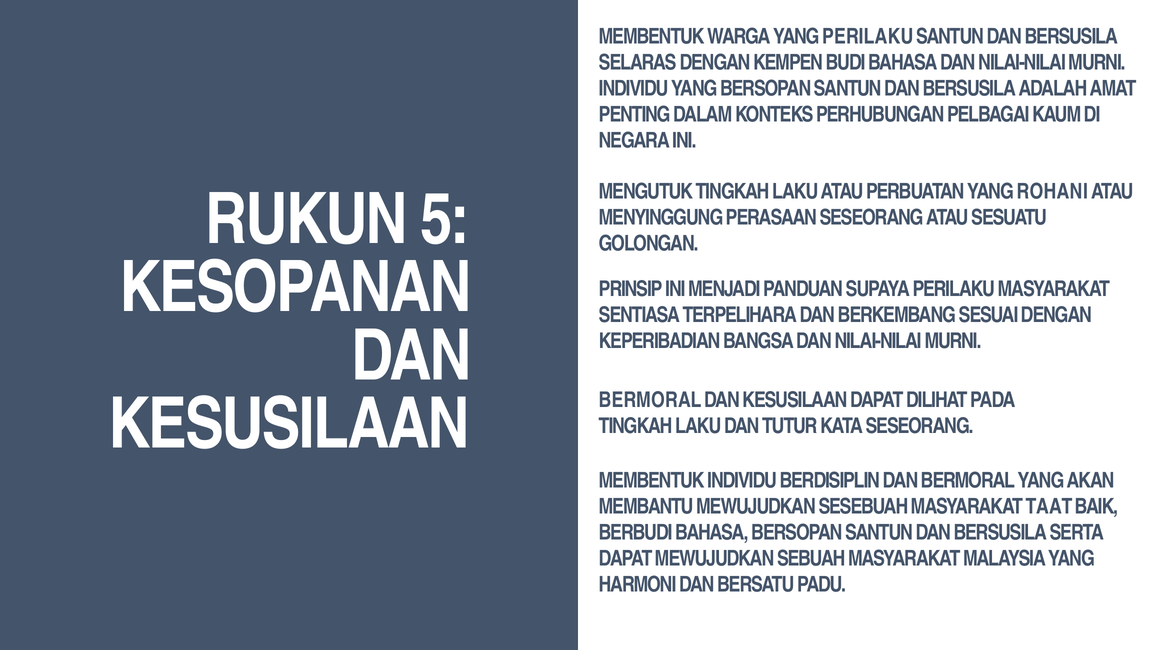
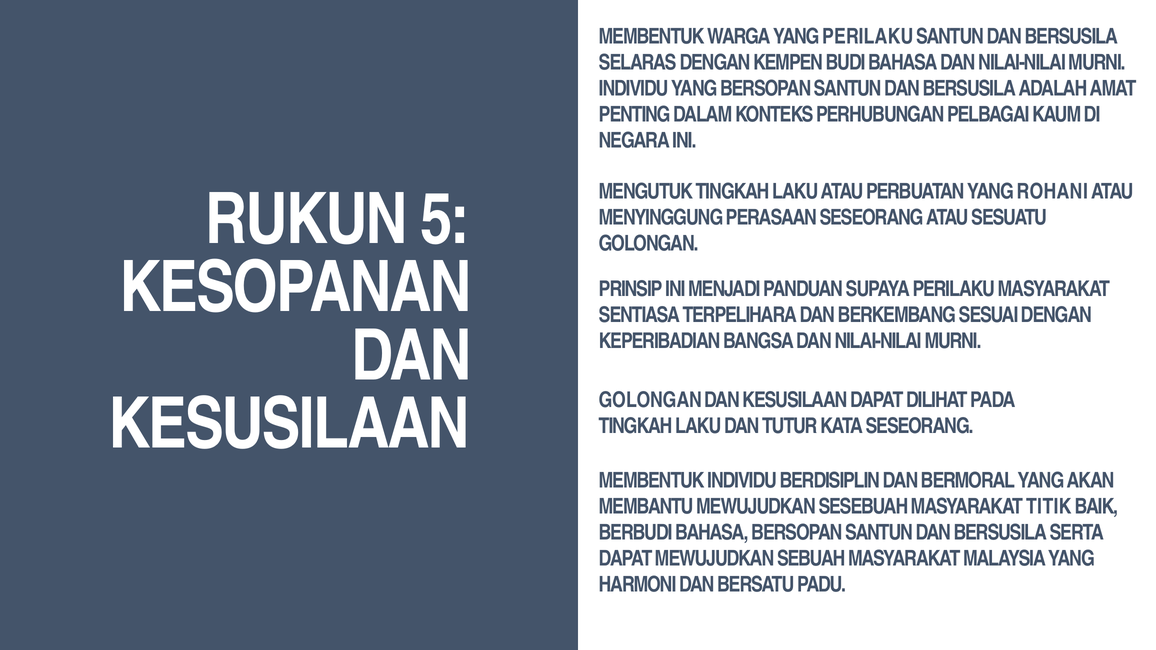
BERMORAL: BERMORAL -> GOLONGAN (650, 400)
TAAT: TAAT -> TITIK (1049, 507)
